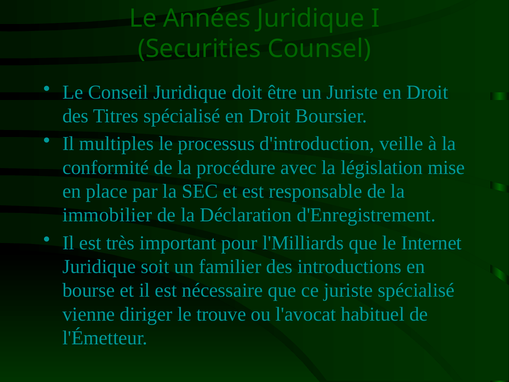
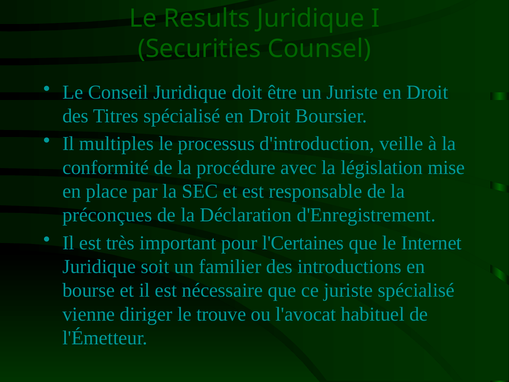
Années: Années -> Results (207, 18)
immobilier: immobilier -> préconçues (107, 215)
l'Milliards: l'Milliards -> l'Certaines (303, 243)
